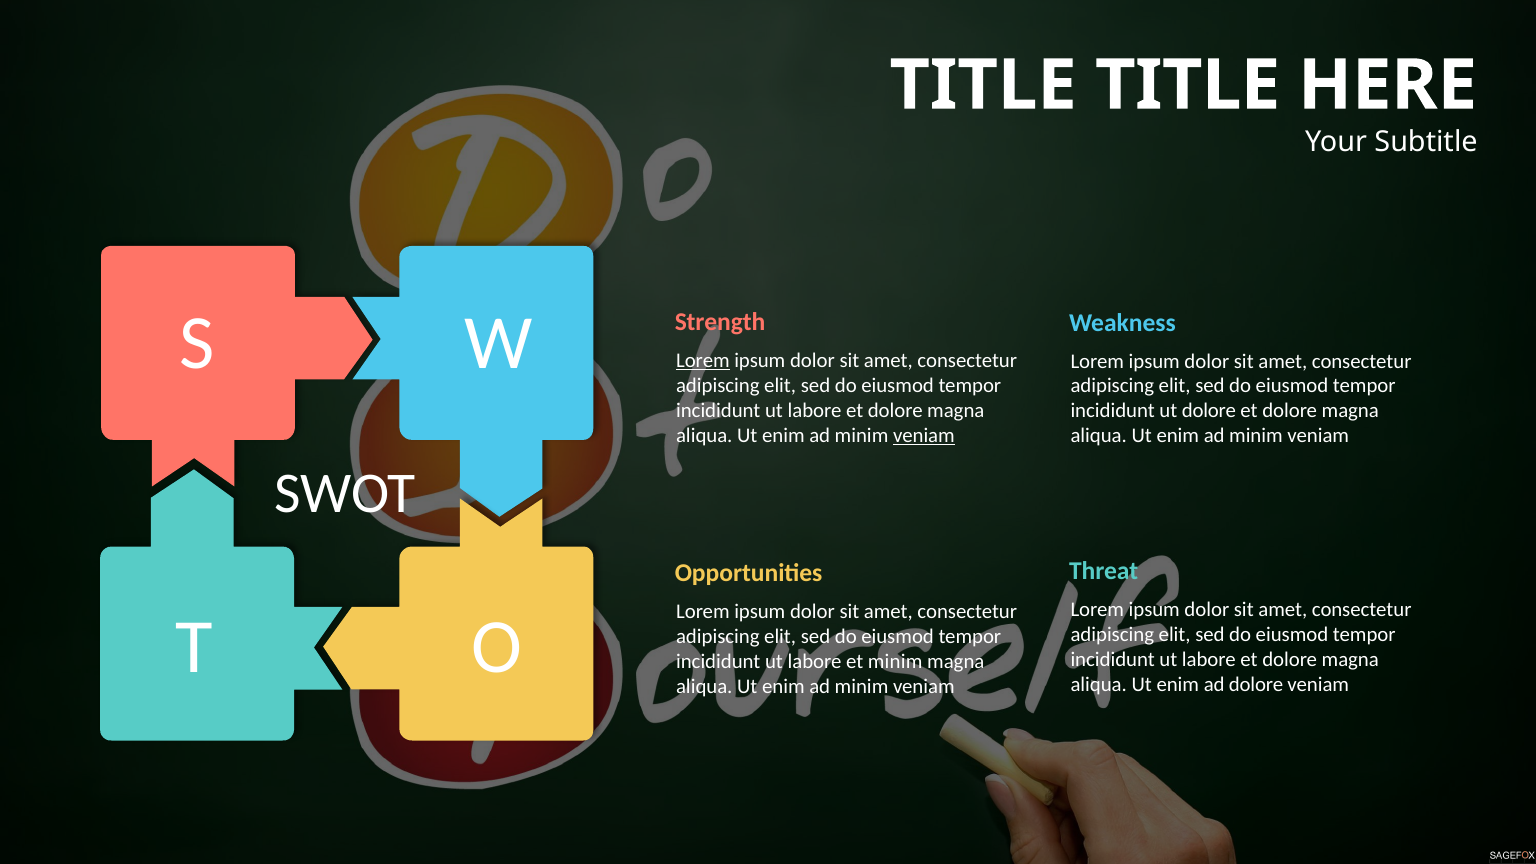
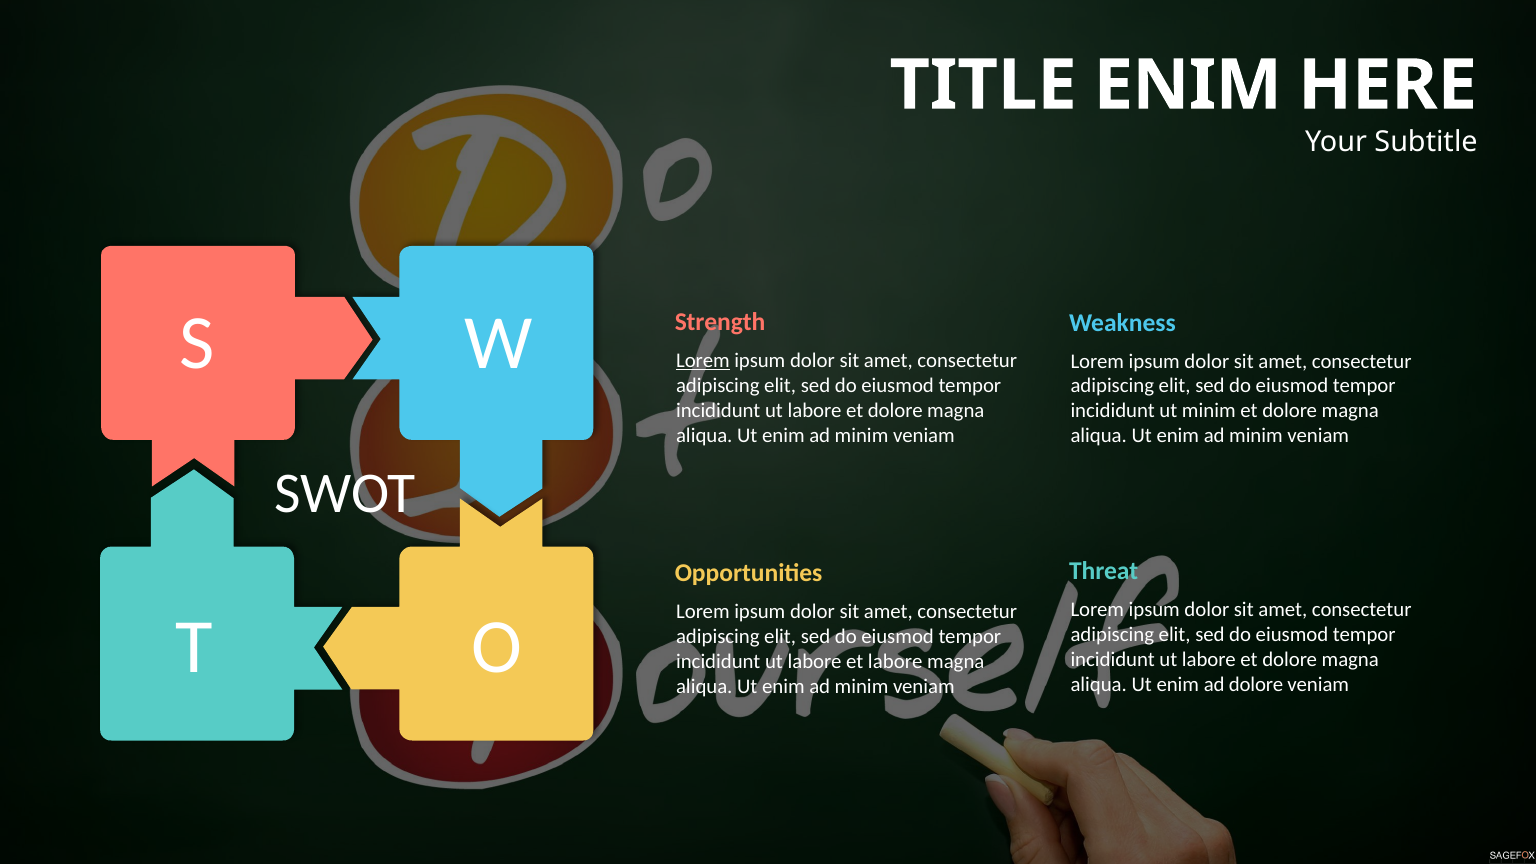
TITLE TITLE: TITLE -> ENIM (1188, 85)
ut dolore: dolore -> minim (1209, 411)
veniam underline: present -> none (924, 436)
et minim: minim -> labore (895, 662)
